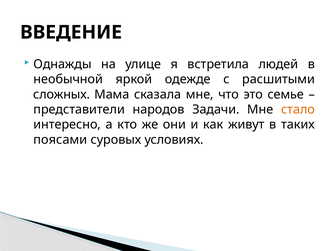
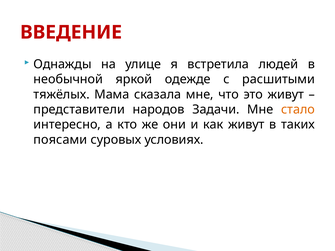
ВВЕДЕНИЕ colour: black -> red (71, 32)
сложных: сложных -> тяжёлых (62, 95)
это семье: семье -> живут (286, 95)
